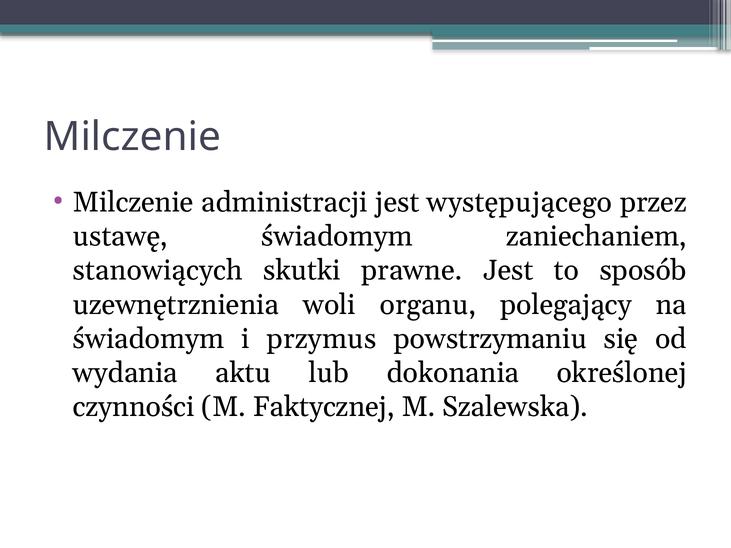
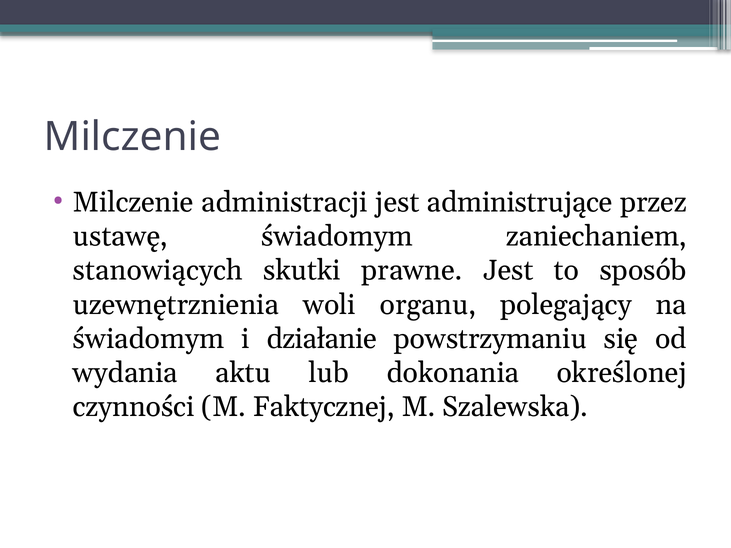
występującego: występującego -> administrujące (520, 202)
przymus: przymus -> działanie (322, 339)
